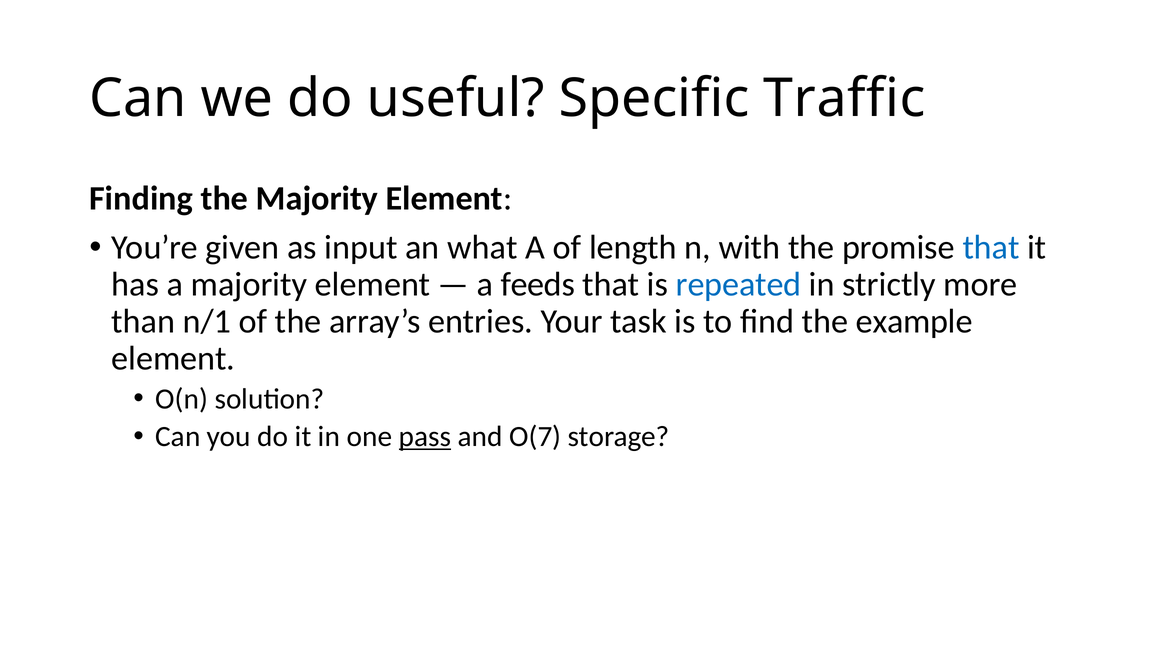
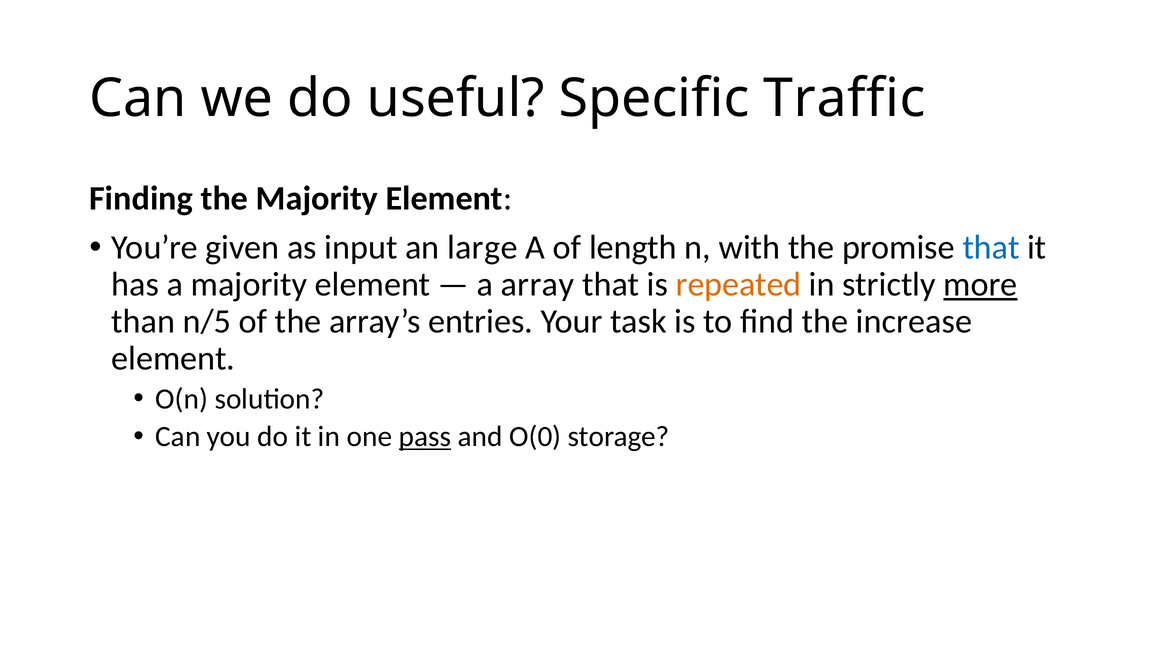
what: what -> large (482, 248)
feeds: feeds -> array (537, 284)
repeated colour: blue -> orange (739, 284)
more underline: none -> present (980, 284)
n/1: n/1 -> n/5 (207, 321)
example: example -> increase (914, 321)
O(7: O(7 -> O(0 (535, 437)
